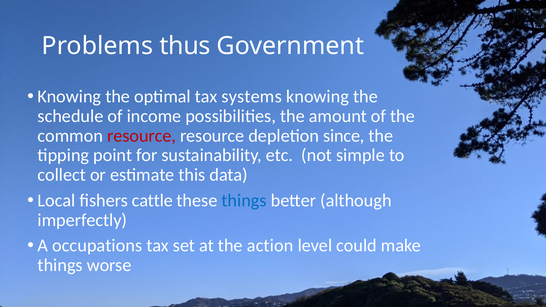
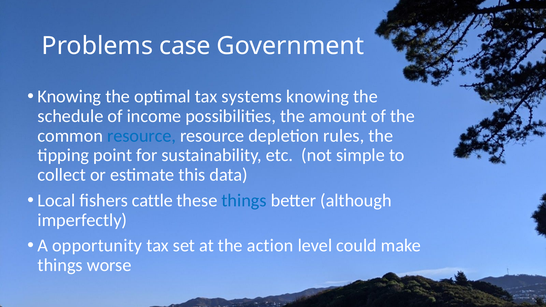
thus: thus -> case (185, 46)
resource colour: red -> blue (142, 136)
since: since -> rules (344, 136)
occupations: occupations -> opportunity (97, 245)
